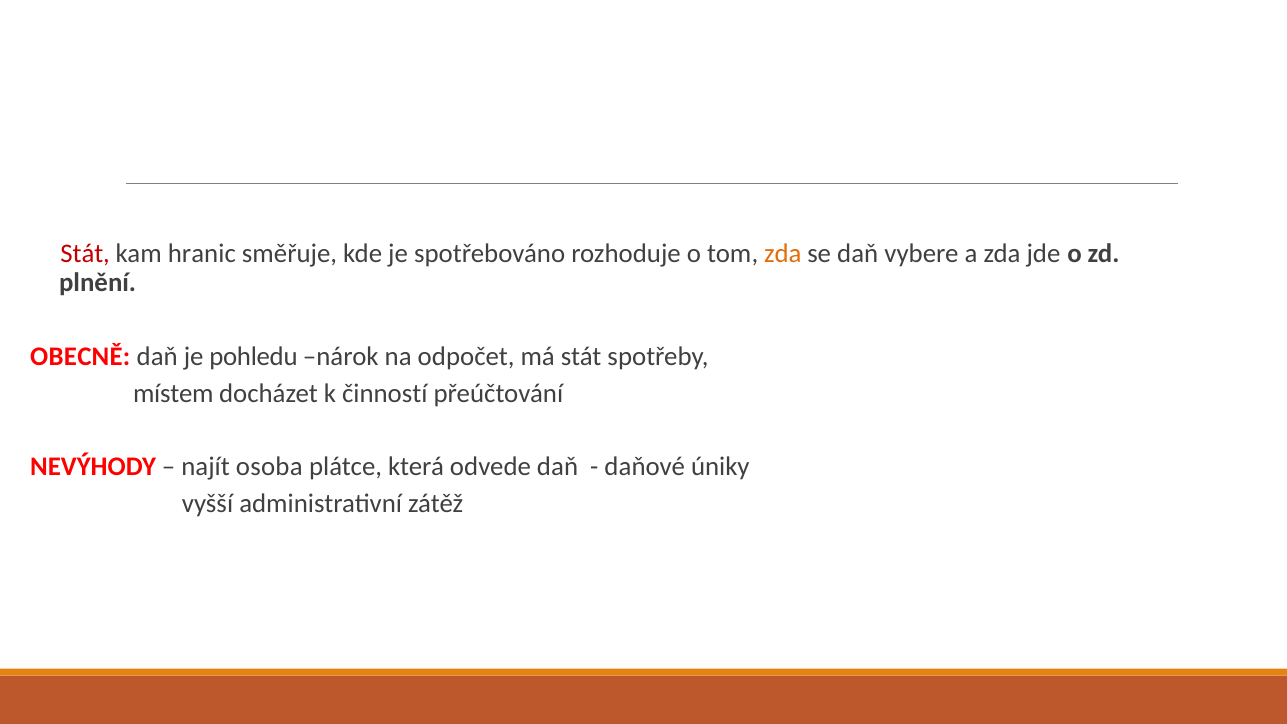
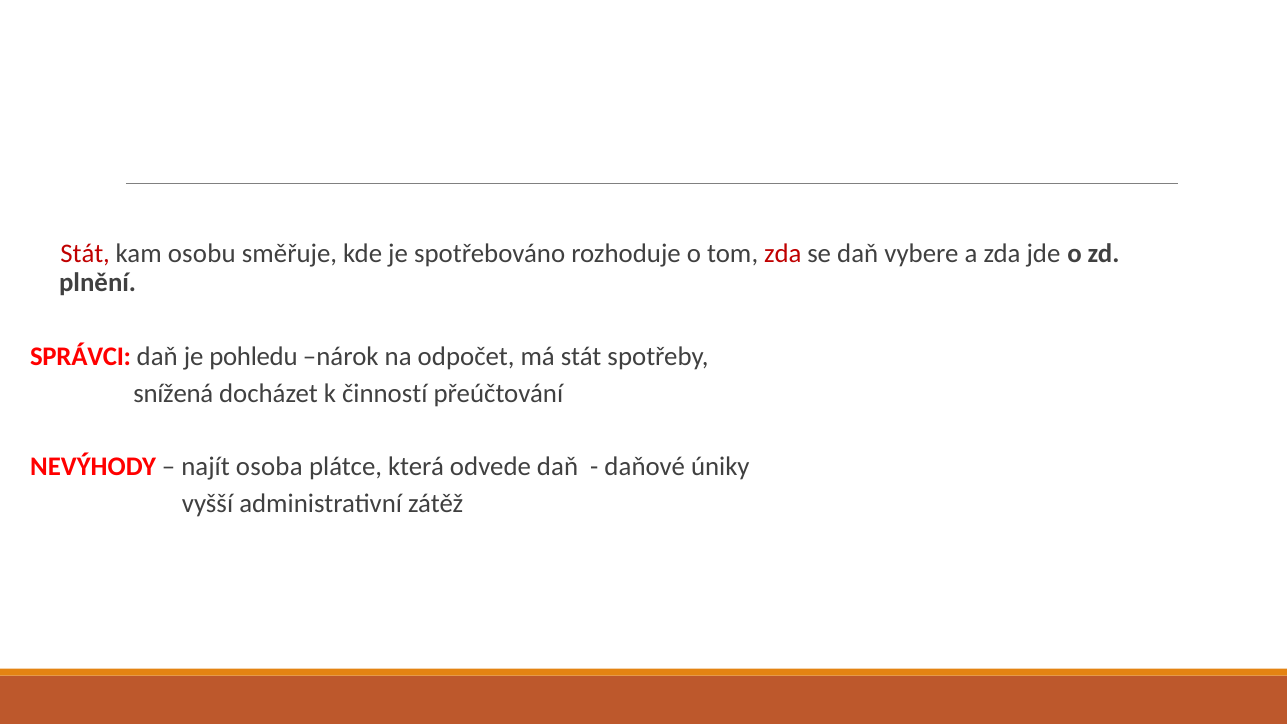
hranic: hranic -> osobu (202, 254)
zda colour: orange -> red (783, 254)
OBECNĚ: OBECNĚ -> SPRÁVCI (81, 356)
místem: místem -> snížená (173, 393)
